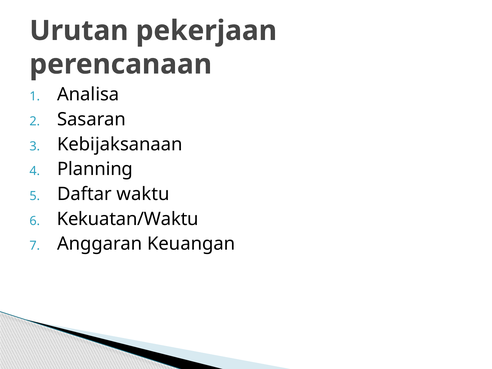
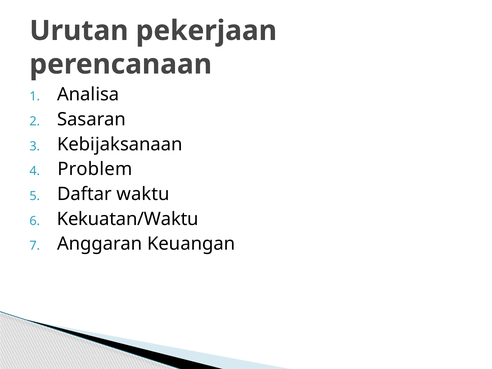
Planning: Planning -> Problem (95, 169)
